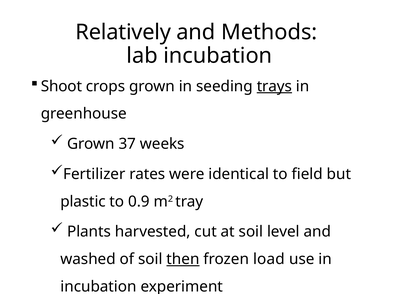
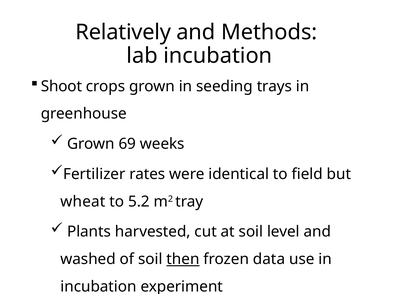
trays underline: present -> none (274, 86)
37: 37 -> 69 (127, 144)
plastic: plastic -> wheat (83, 202)
0.9: 0.9 -> 5.2 (139, 202)
load: load -> data (269, 260)
